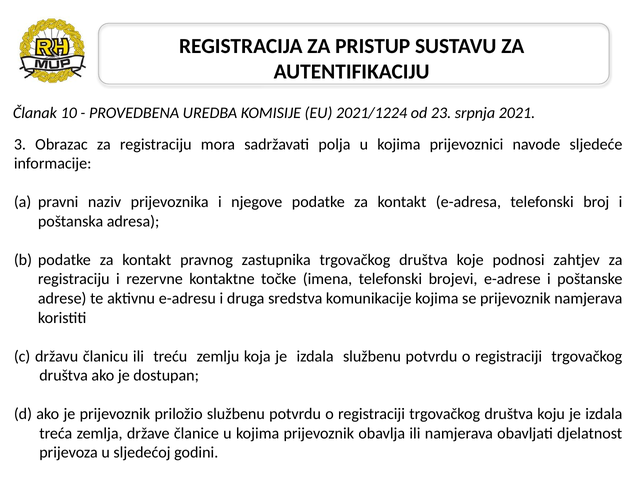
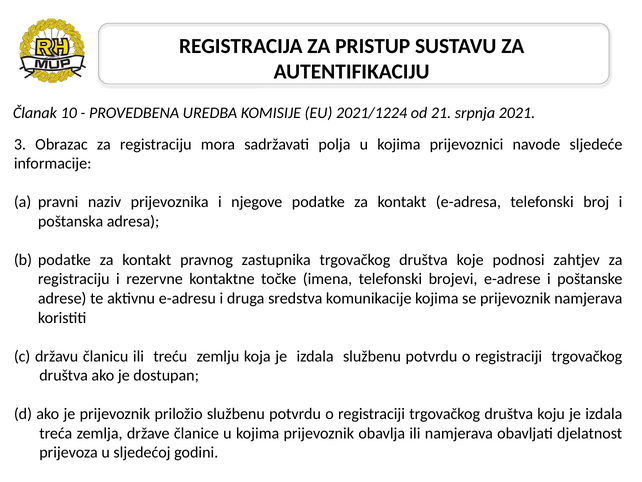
23: 23 -> 21 (441, 113)
